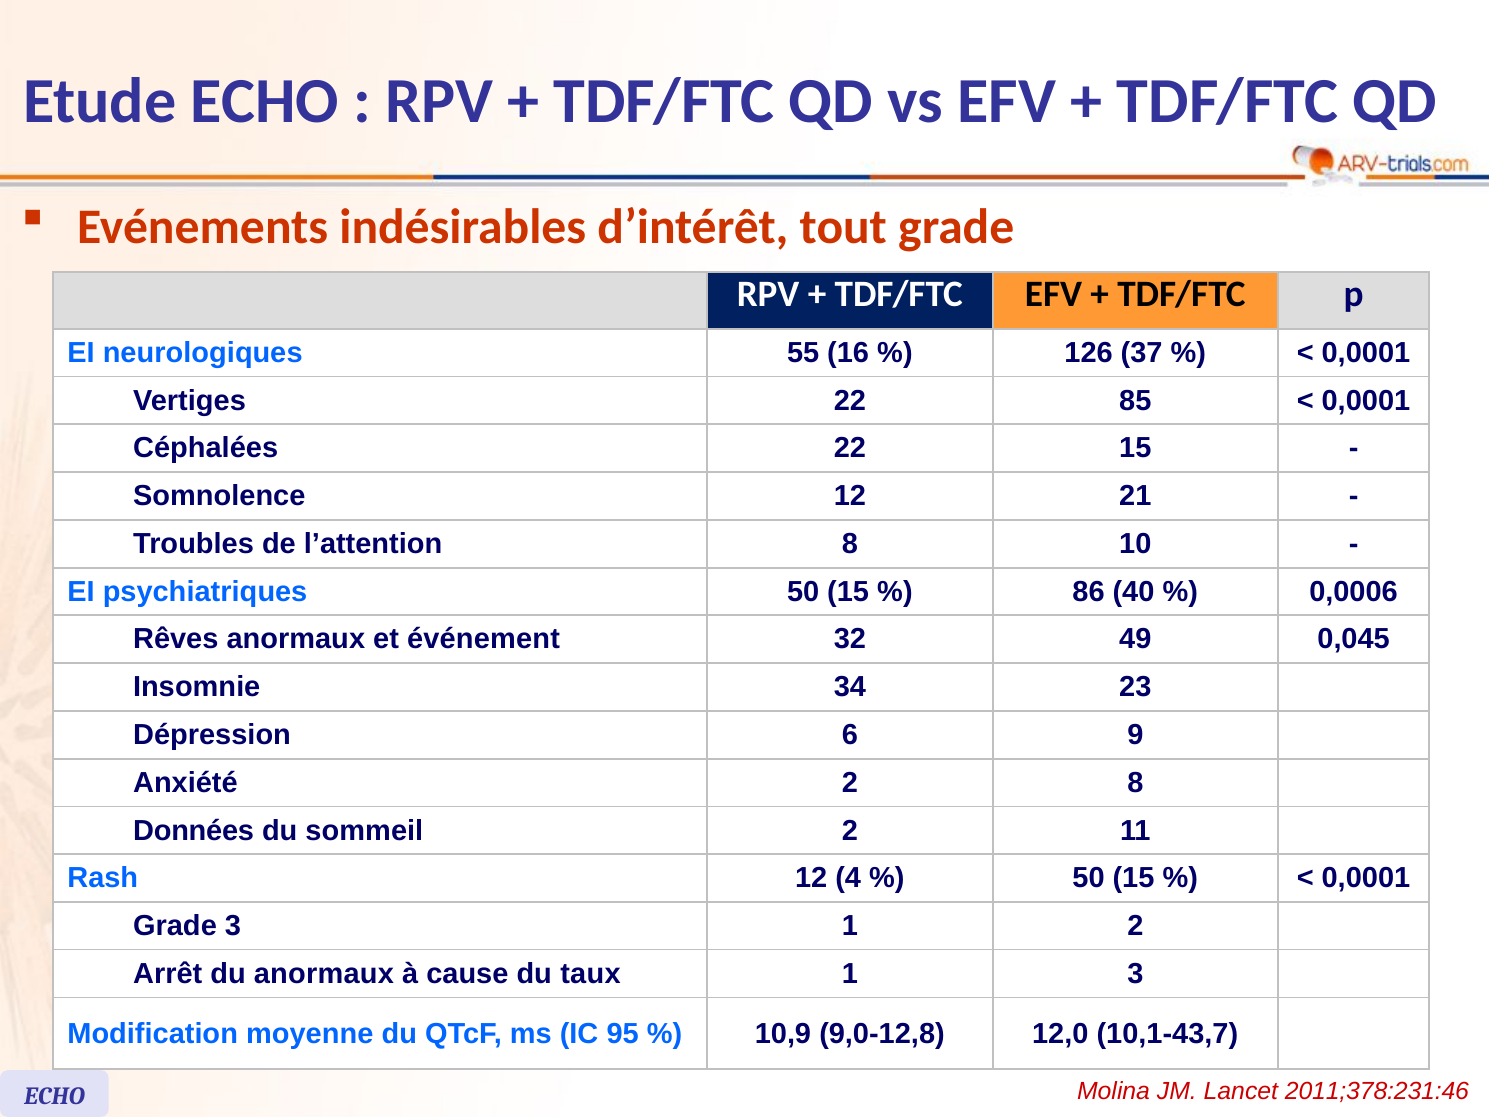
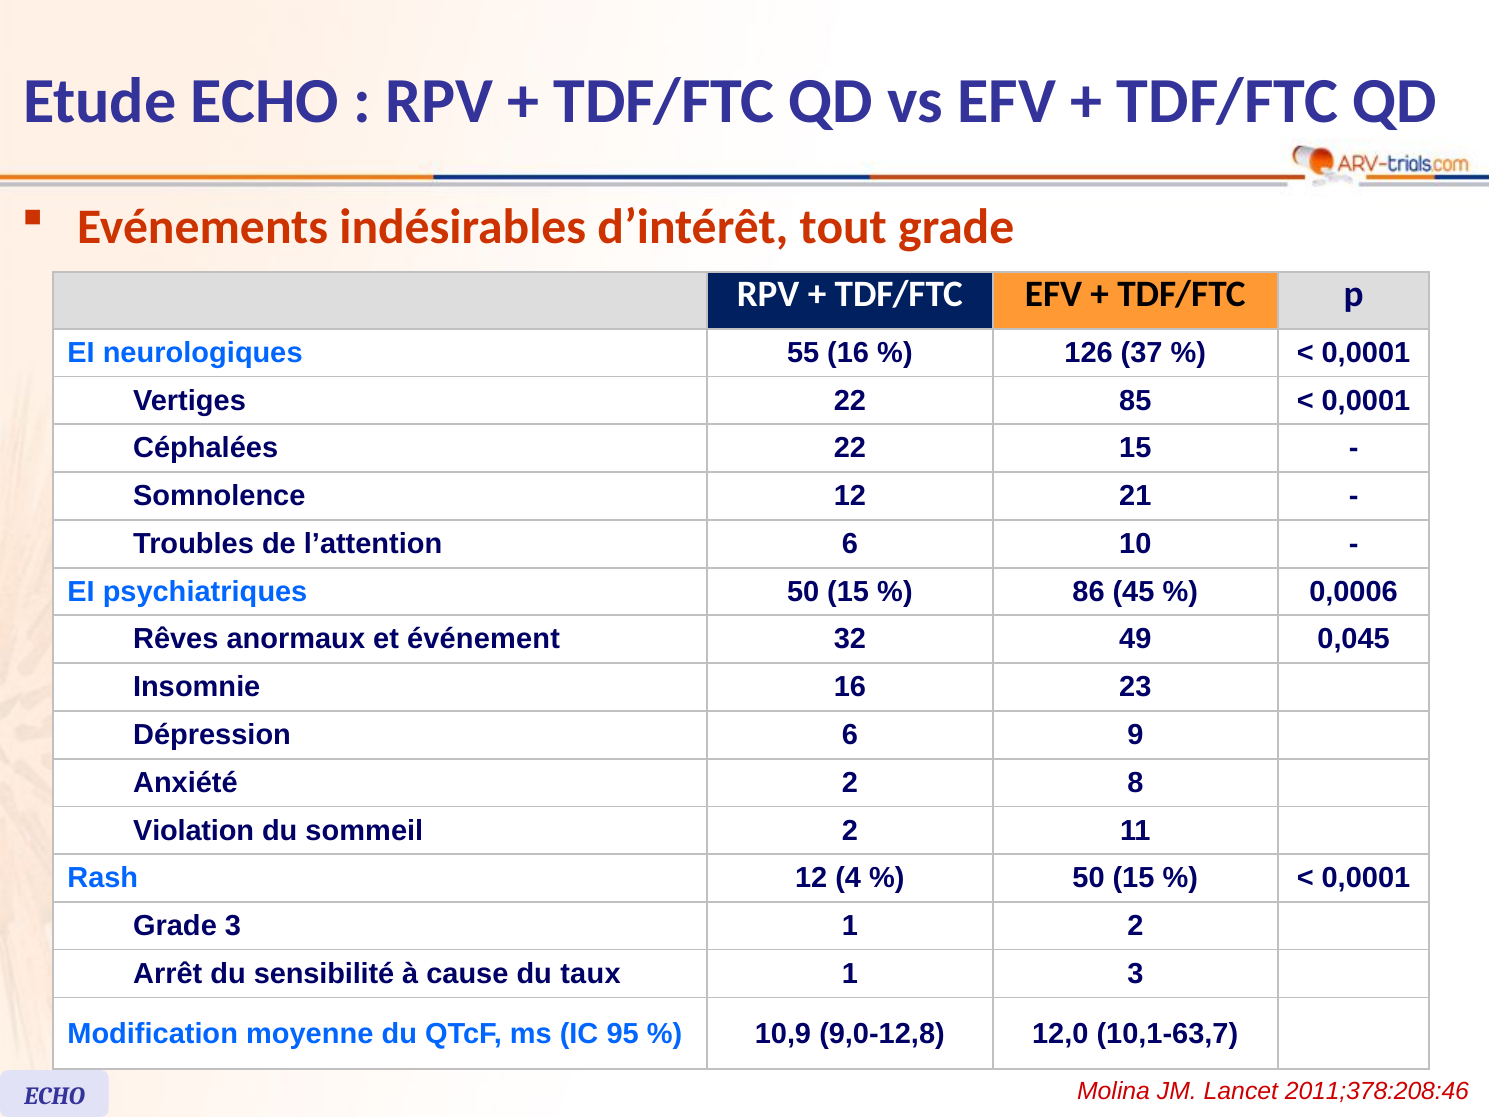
l’attention 8: 8 -> 6 (850, 544)
40: 40 -> 45 (1134, 592)
Insomnie 34: 34 -> 16 (850, 687)
Données: Données -> Violation (194, 830)
du anormaux: anormaux -> sensibilité (324, 974)
10,1-43,7: 10,1-43,7 -> 10,1-63,7 (1167, 1033)
2011;378:231:46: 2011;378:231:46 -> 2011;378:208:46 (1377, 1091)
